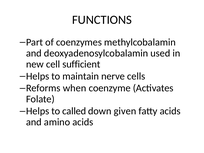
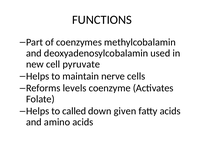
sufficient: sufficient -> pyruvate (81, 64)
when: when -> levels (75, 88)
